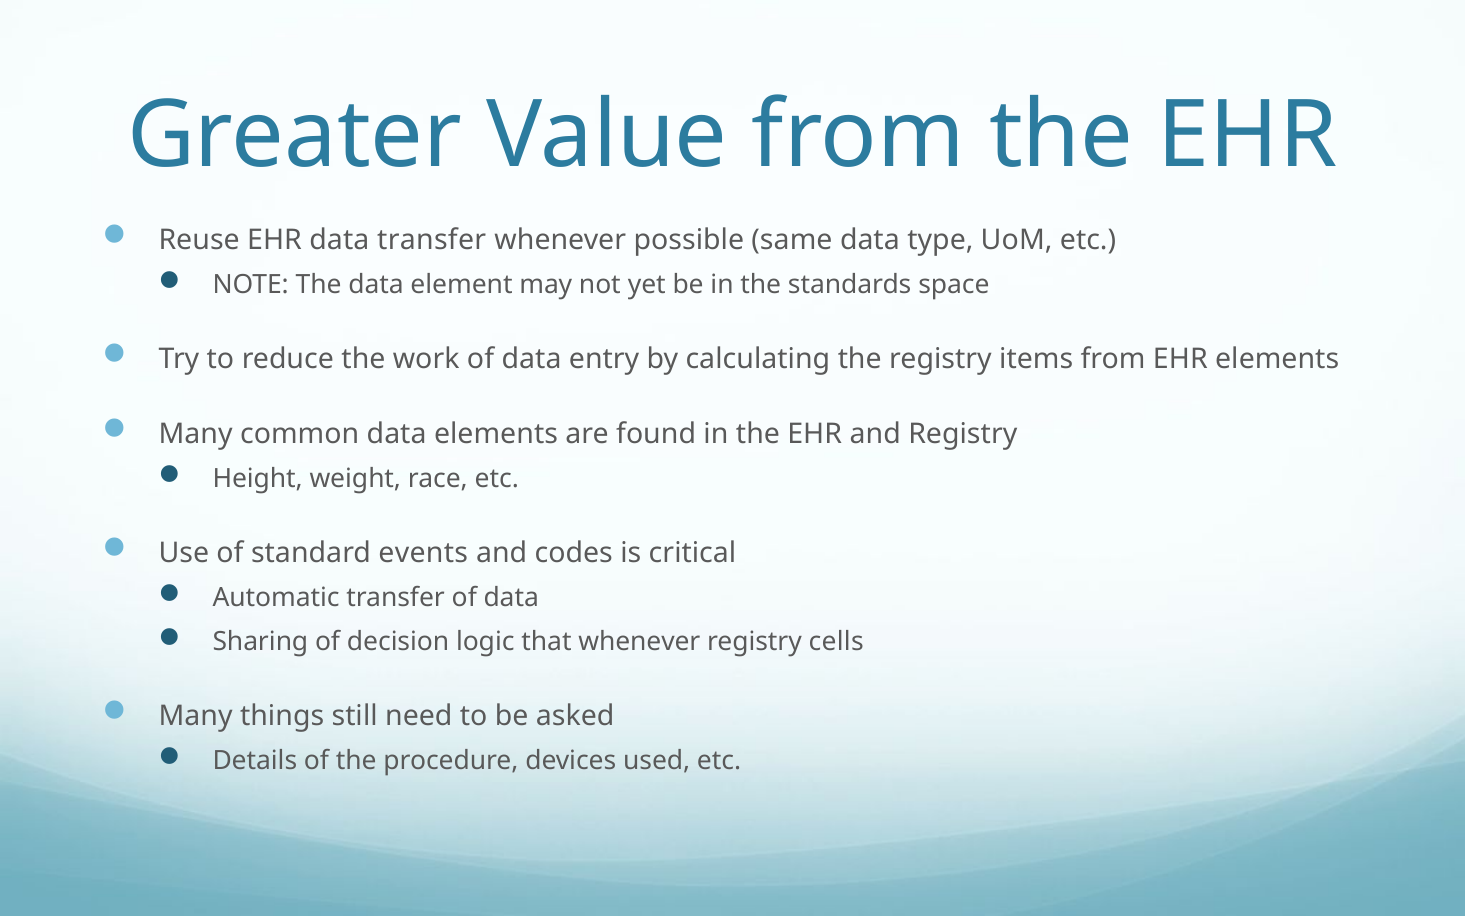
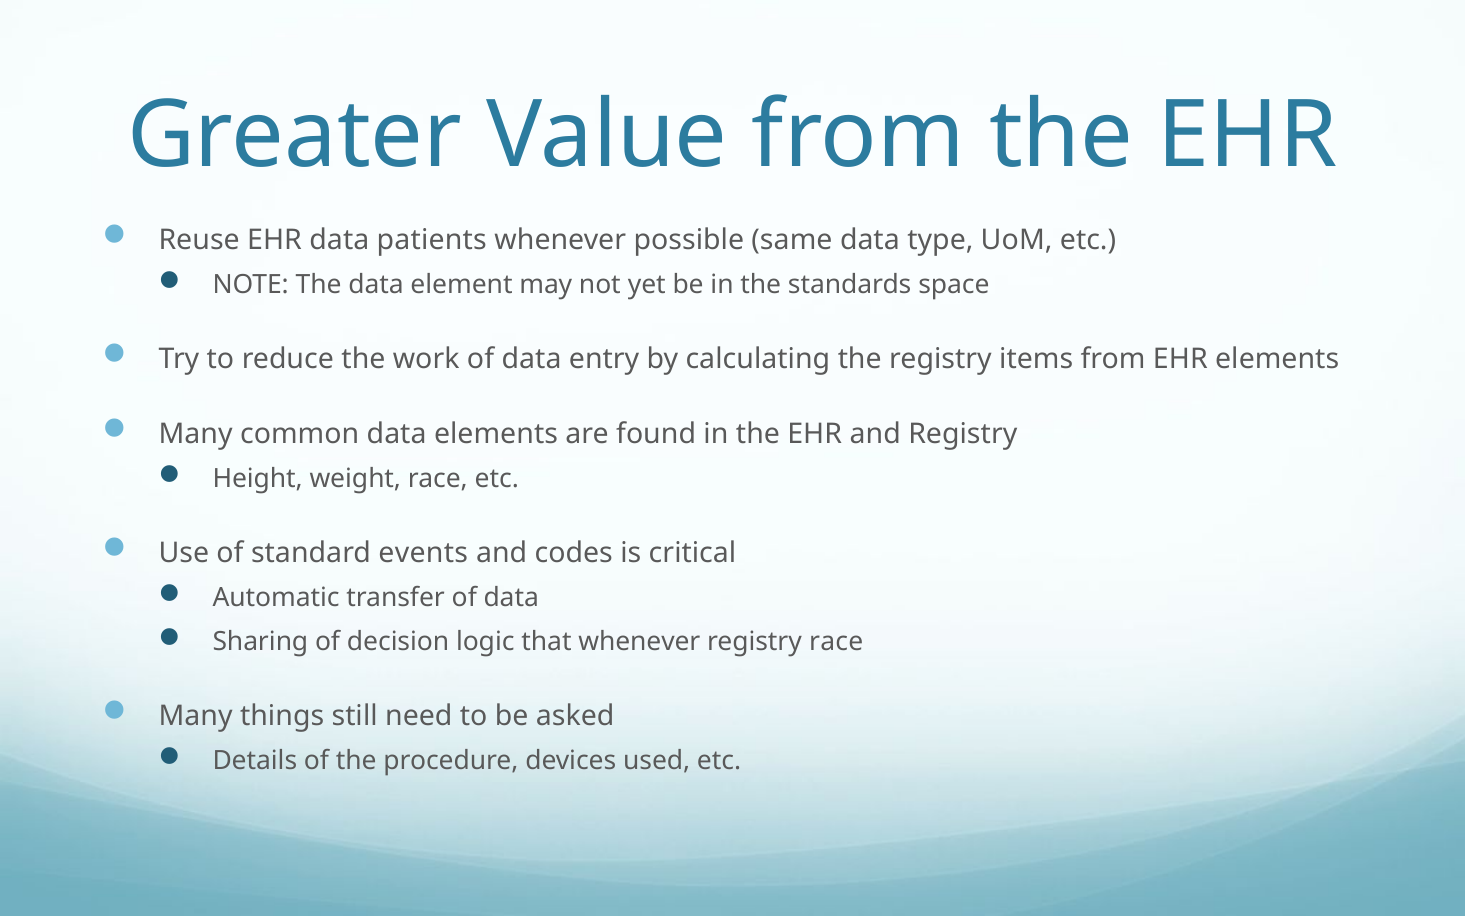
data transfer: transfer -> patients (432, 240)
registry cells: cells -> race (836, 642)
